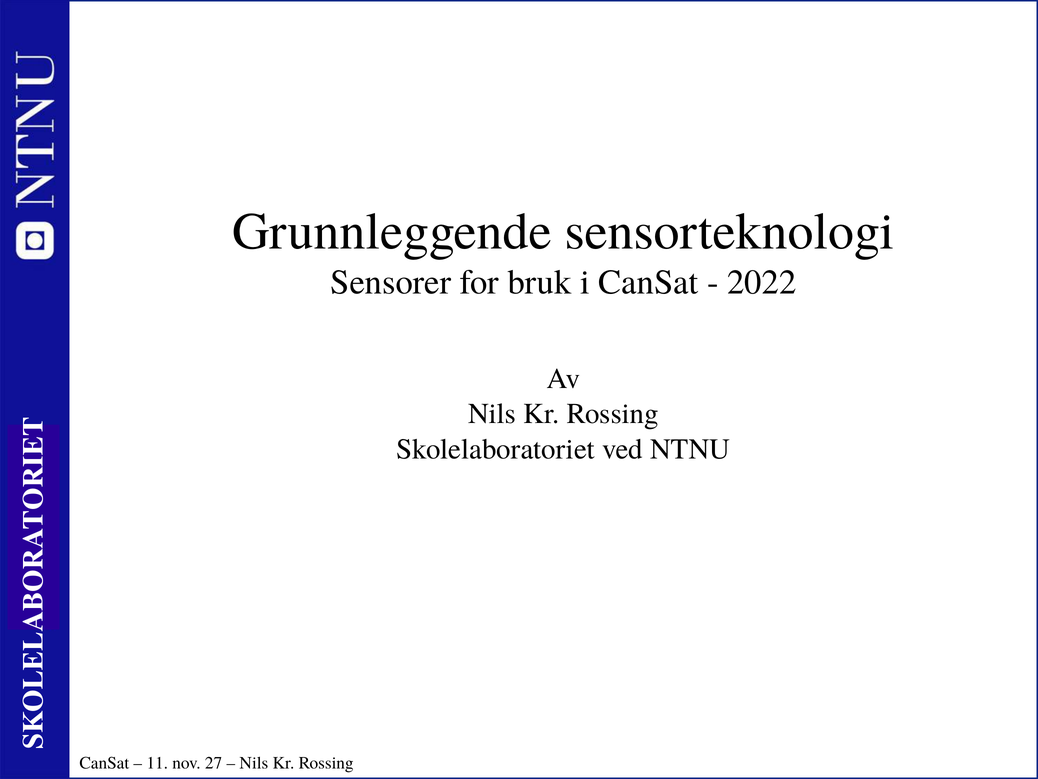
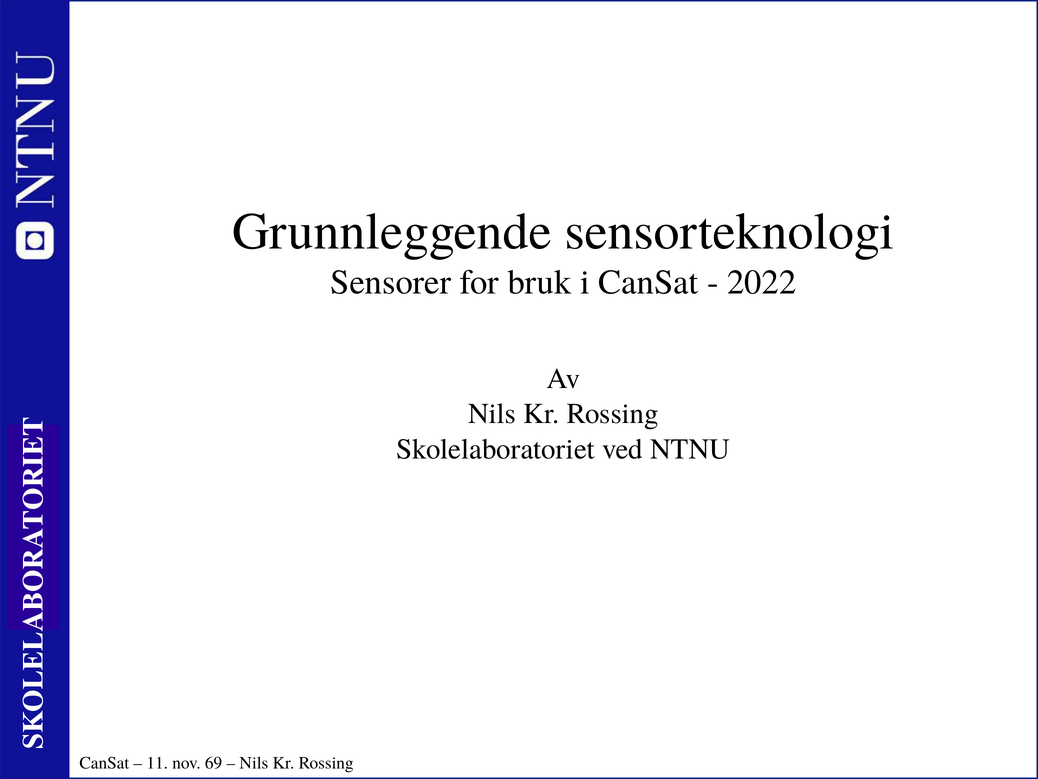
27: 27 -> 69 (214, 763)
